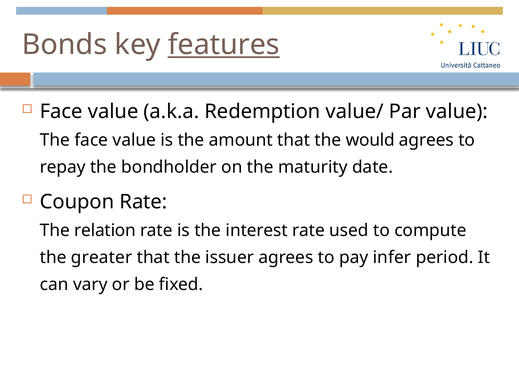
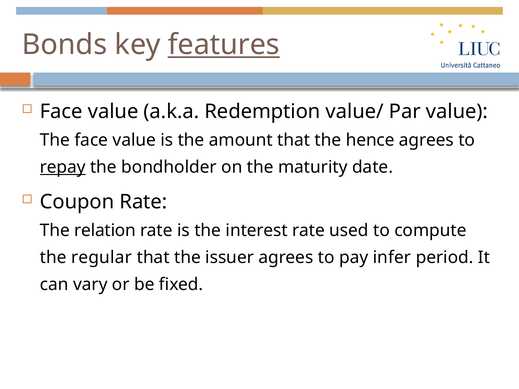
would: would -> hence (370, 140)
repay underline: none -> present (63, 167)
greater: greater -> regular (102, 258)
